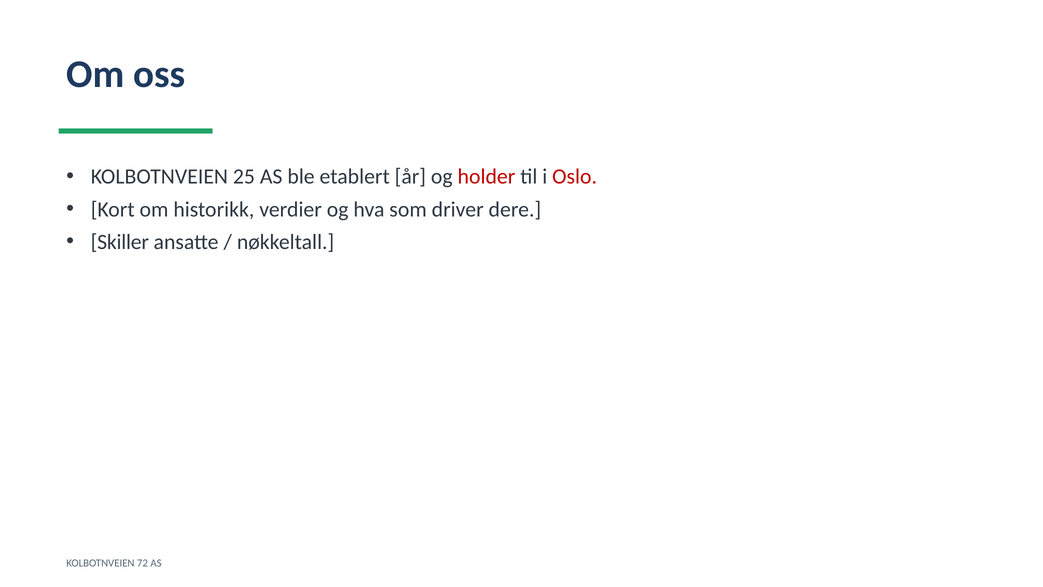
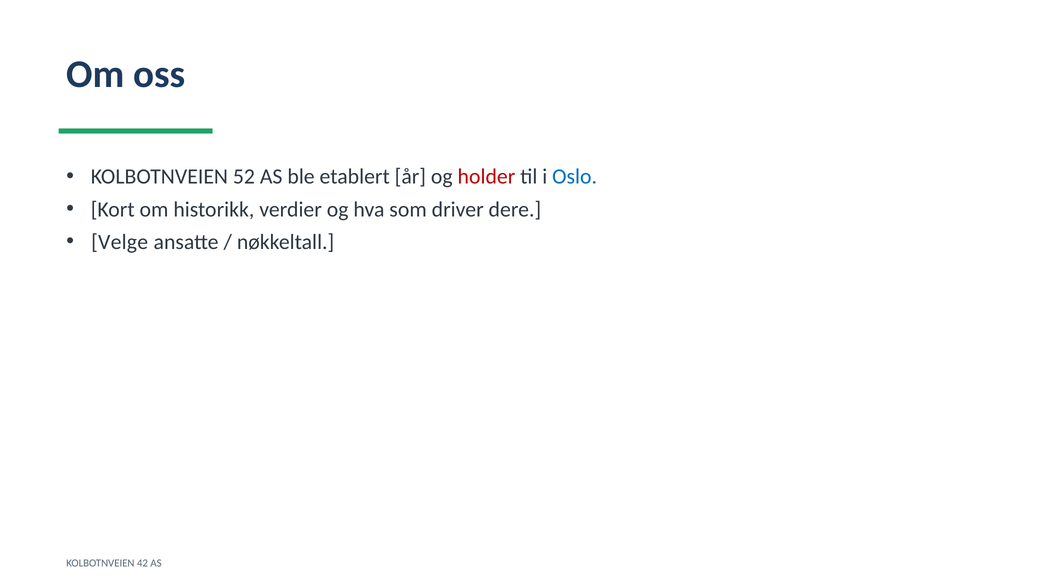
25: 25 -> 52 (244, 177)
Oslo colour: red -> blue (575, 177)
Skiller: Skiller -> Velge (120, 242)
72: 72 -> 42 (142, 563)
